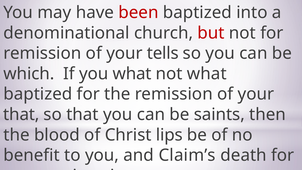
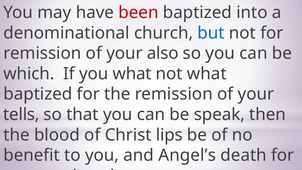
but colour: red -> blue (211, 33)
tells: tells -> also (163, 53)
that: that -> tells (21, 114)
saints: saints -> speak (219, 114)
Claim’s: Claim’s -> Angel’s (187, 155)
